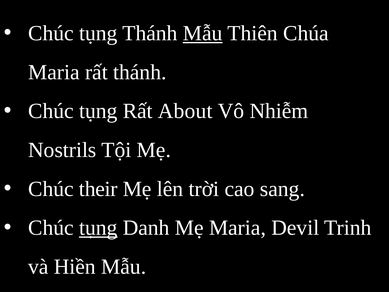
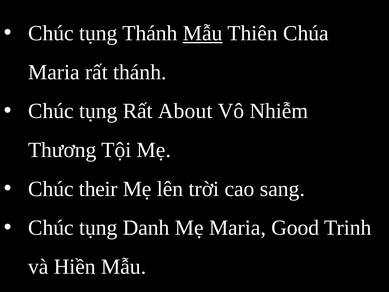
Nostrils: Nostrils -> Thương (62, 150)
tụng underline: present -> none (98, 228)
Devil: Devil -> Good (295, 228)
